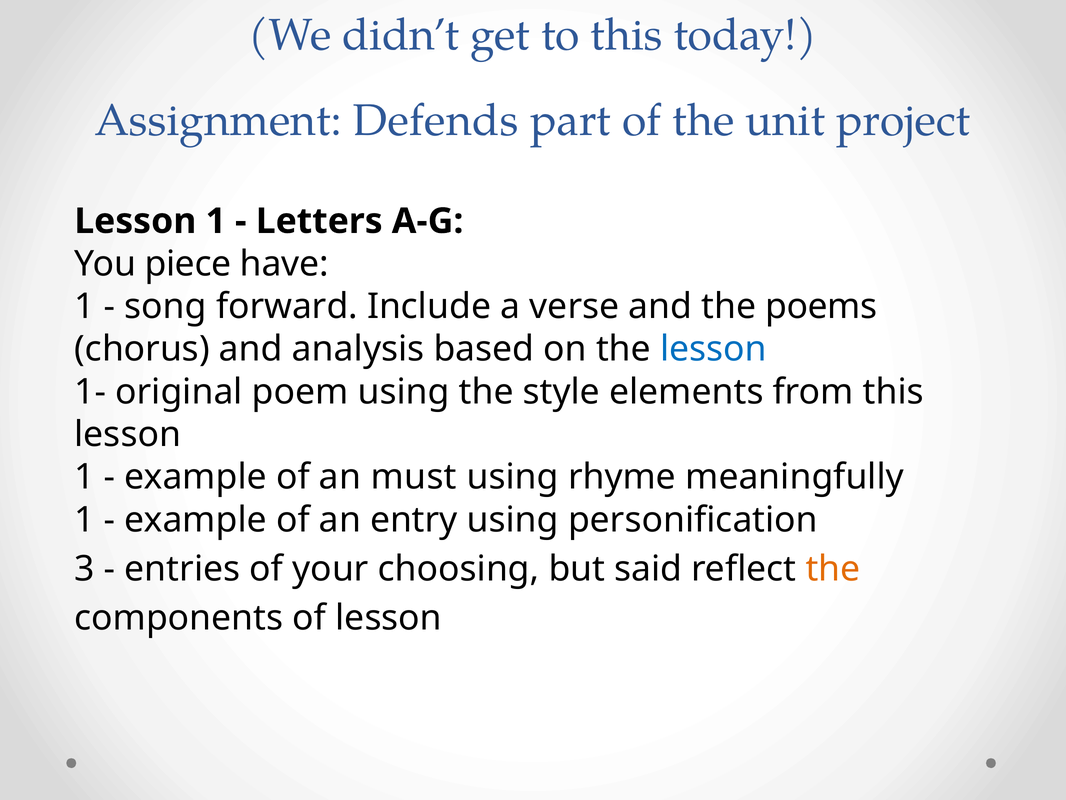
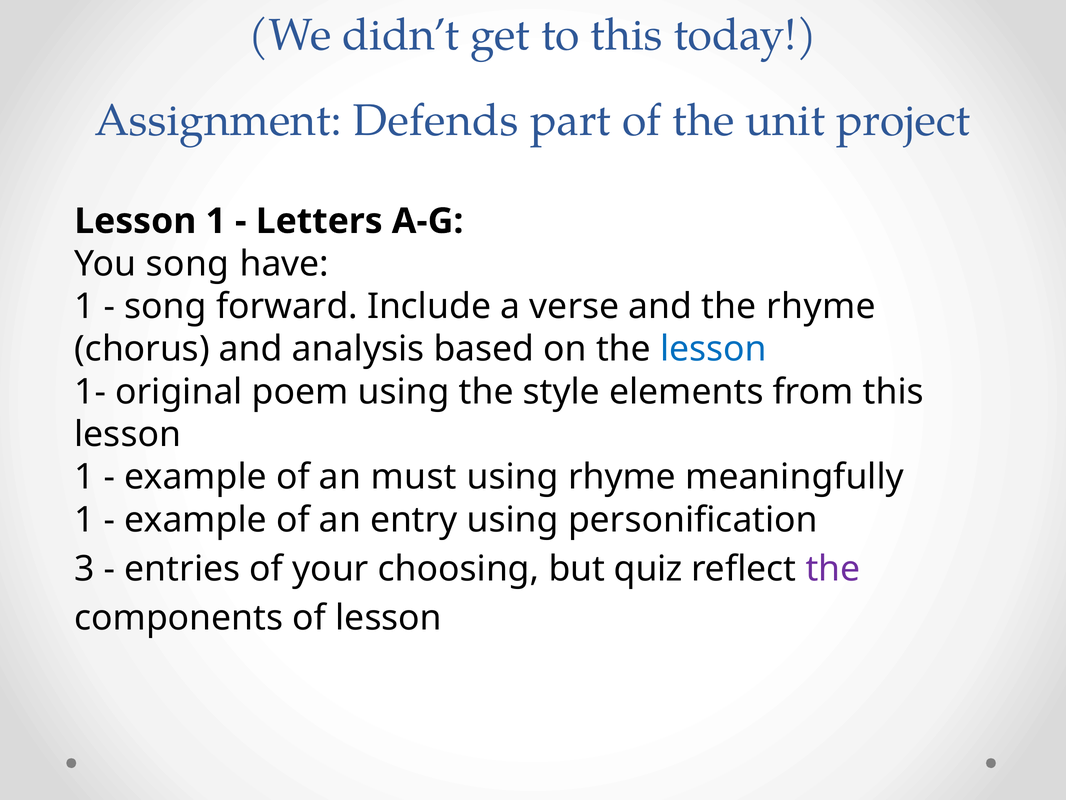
You piece: piece -> song (188, 264)
the poems: poems -> rhyme (821, 306)
said: said -> quiz (648, 569)
the colour: orange -> purple (833, 569)
